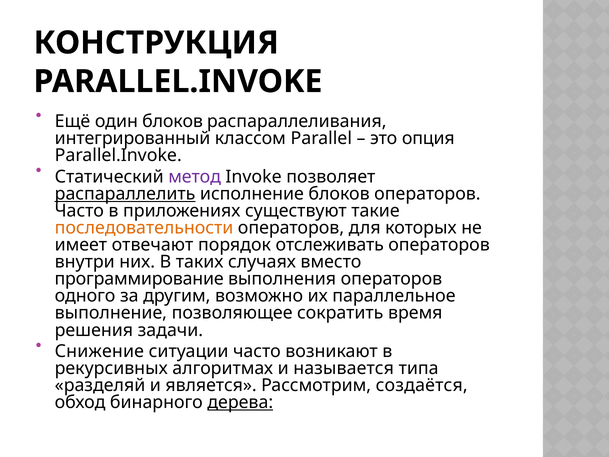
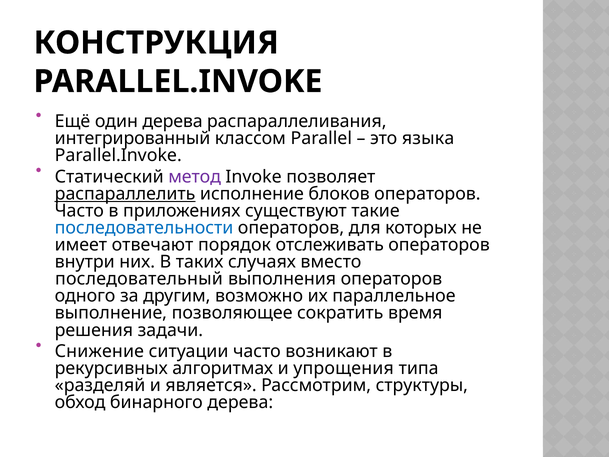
один блоков: блоков -> дерева (173, 121)
опция: опция -> языка (428, 138)
последовательности colour: orange -> blue (144, 228)
программирование: программирование -> последовательный (139, 279)
называется: называется -> упрощения (344, 368)
создаётся: создаётся -> структуры (422, 385)
дерева underline: present -> none (240, 402)
